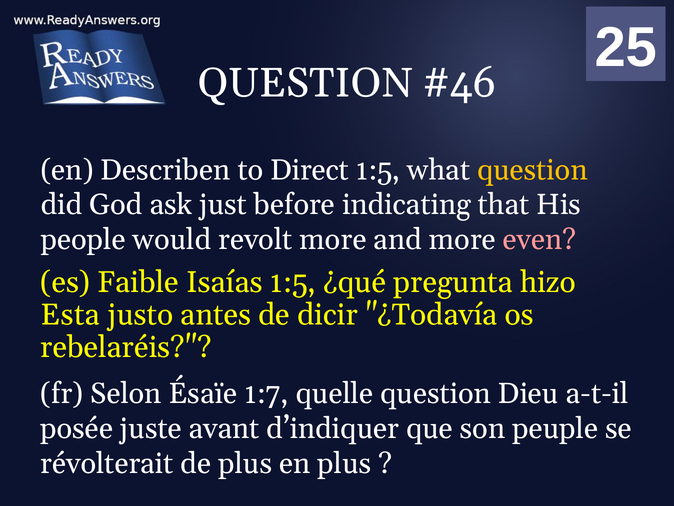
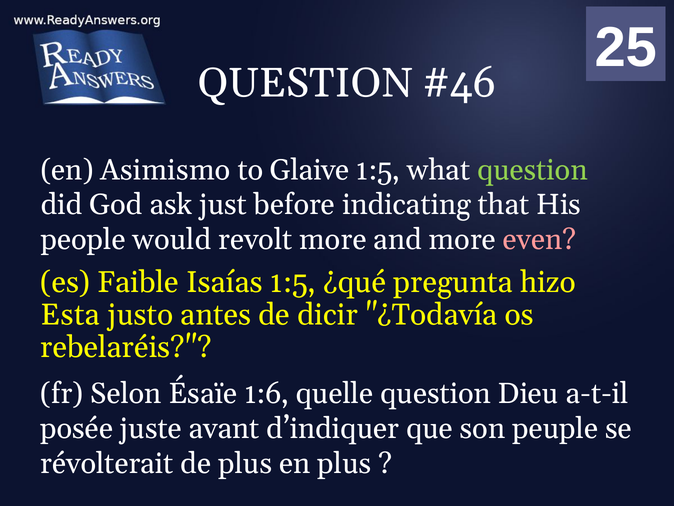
Describen: Describen -> Asimismo (165, 170)
Direct: Direct -> Glaive (310, 170)
question colour: yellow -> light green (532, 170)
1:7: 1:7 -> 1:6 (267, 393)
